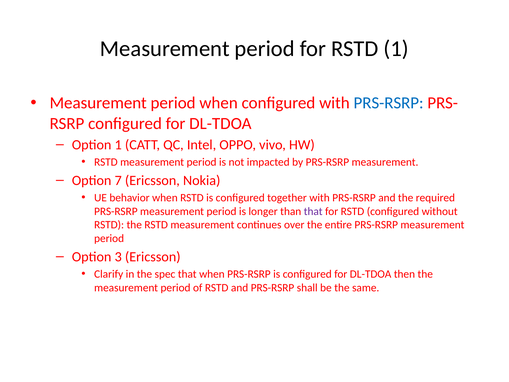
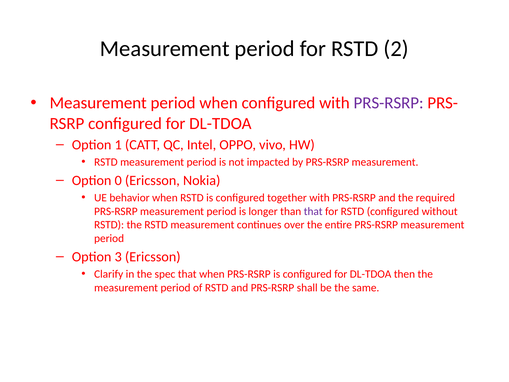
RSTD 1: 1 -> 2 (396, 49)
PRS-RSRP colour: blue -> purple (389, 103)
7: 7 -> 0 (118, 180)
